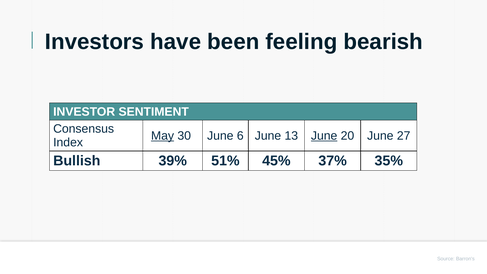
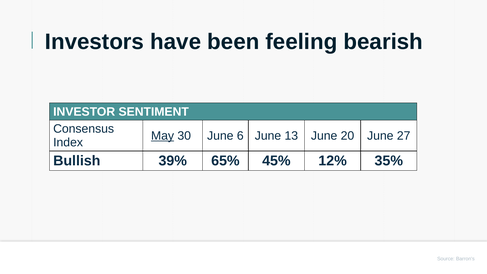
June underline: present -> none (324, 136)
51%: 51% -> 65% (225, 161)
37%: 37% -> 12% (333, 161)
